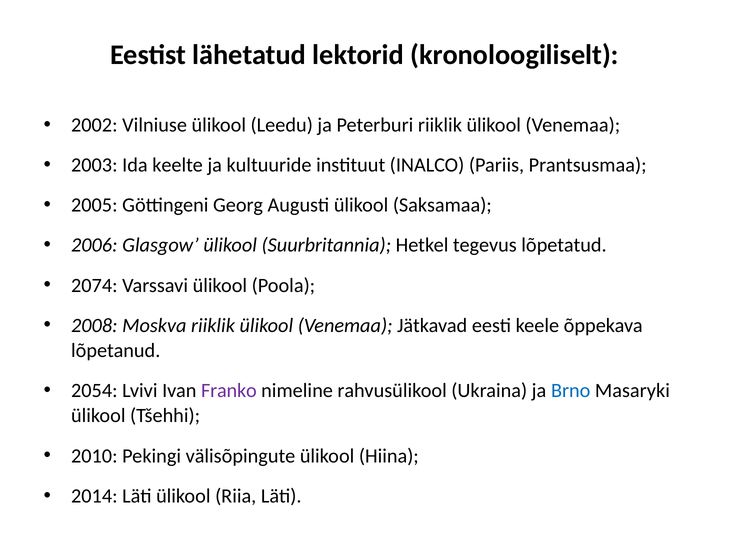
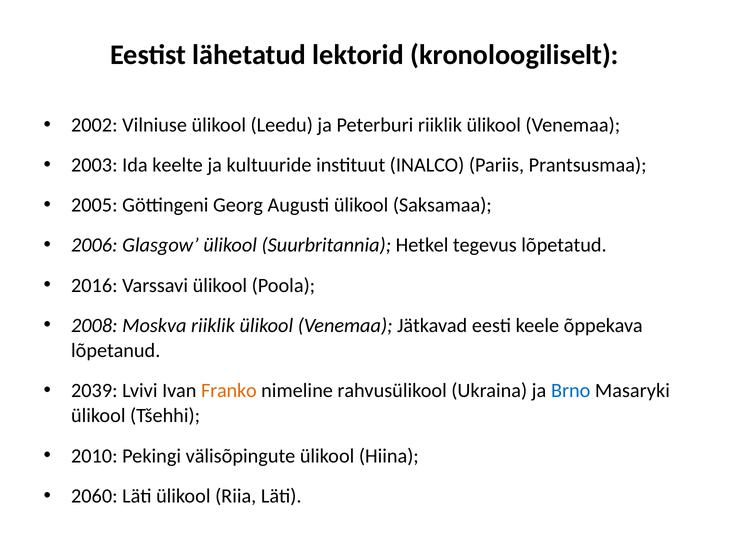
2074: 2074 -> 2016 (94, 285)
2054: 2054 -> 2039 (94, 390)
Franko colour: purple -> orange (229, 390)
2014: 2014 -> 2060 (94, 496)
